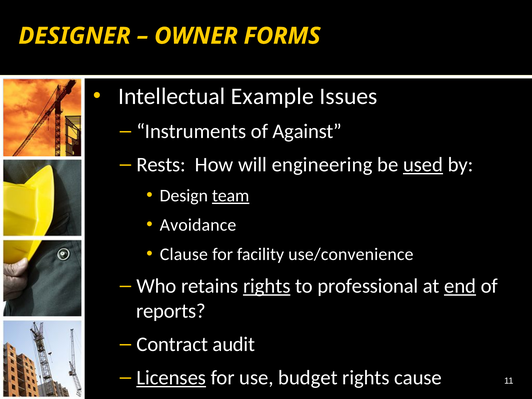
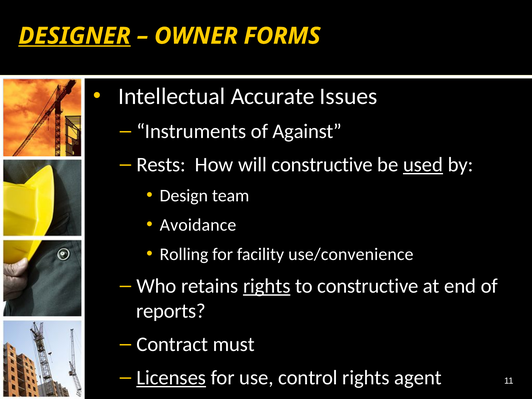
DESIGNER underline: none -> present (74, 36)
Example: Example -> Accurate (273, 96)
will engineering: engineering -> constructive (322, 165)
team underline: present -> none (231, 196)
Clause: Clause -> Rolling (184, 254)
to professional: professional -> constructive (368, 286)
end underline: present -> none (460, 286)
audit: audit -> must (234, 344)
budget: budget -> control (308, 378)
cause: cause -> agent (418, 378)
